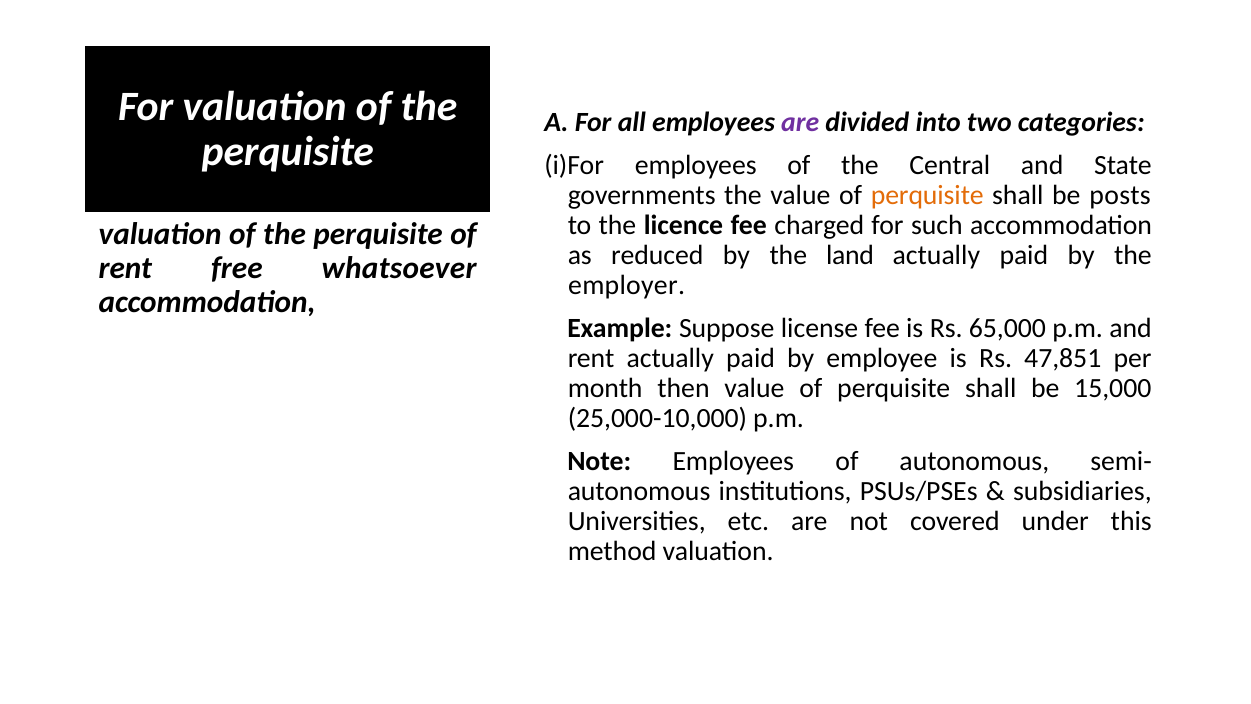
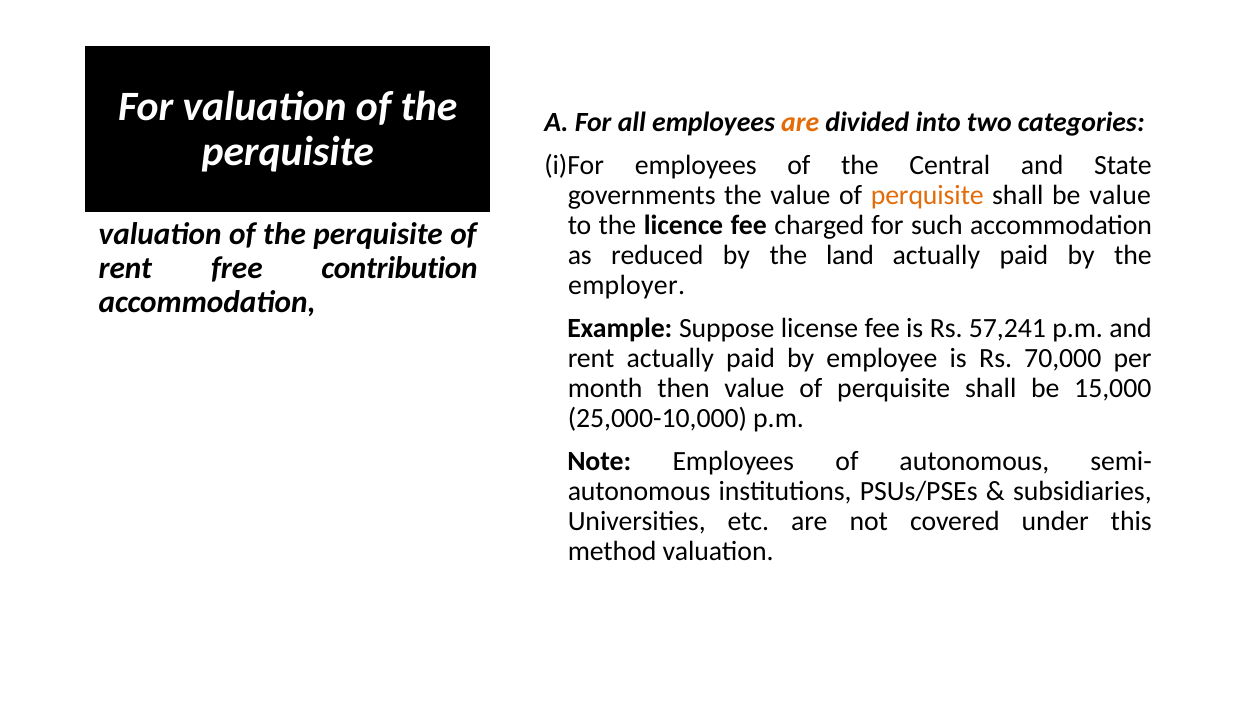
are colour: purple -> orange (800, 122)
be posts: posts -> value (1120, 195)
whatsoever: whatsoever -> contribution (399, 268)
65,000: 65,000 -> 57,241 (1007, 328)
47,851: 47,851 -> 70,000 (1063, 358)
